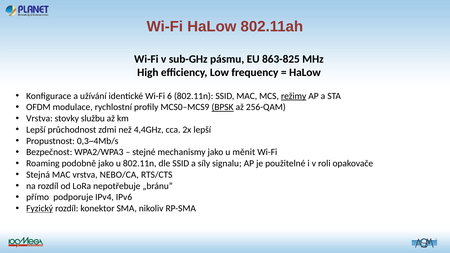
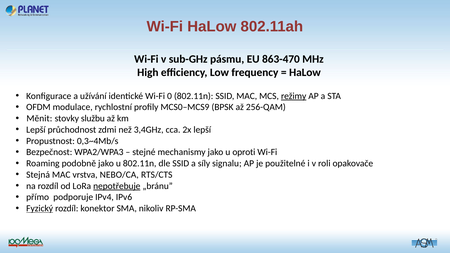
863-825: 863-825 -> 863-470 (281, 59)
6: 6 -> 0 (170, 96)
BPSK underline: present -> none (223, 107)
Vrstva: Vrstva -> Měnit (39, 119)
4,4GHz: 4,4GHz -> 3,4GHz (149, 130)
měnit: měnit -> oproti (244, 152)
nepotřebuje underline: none -> present (117, 186)
